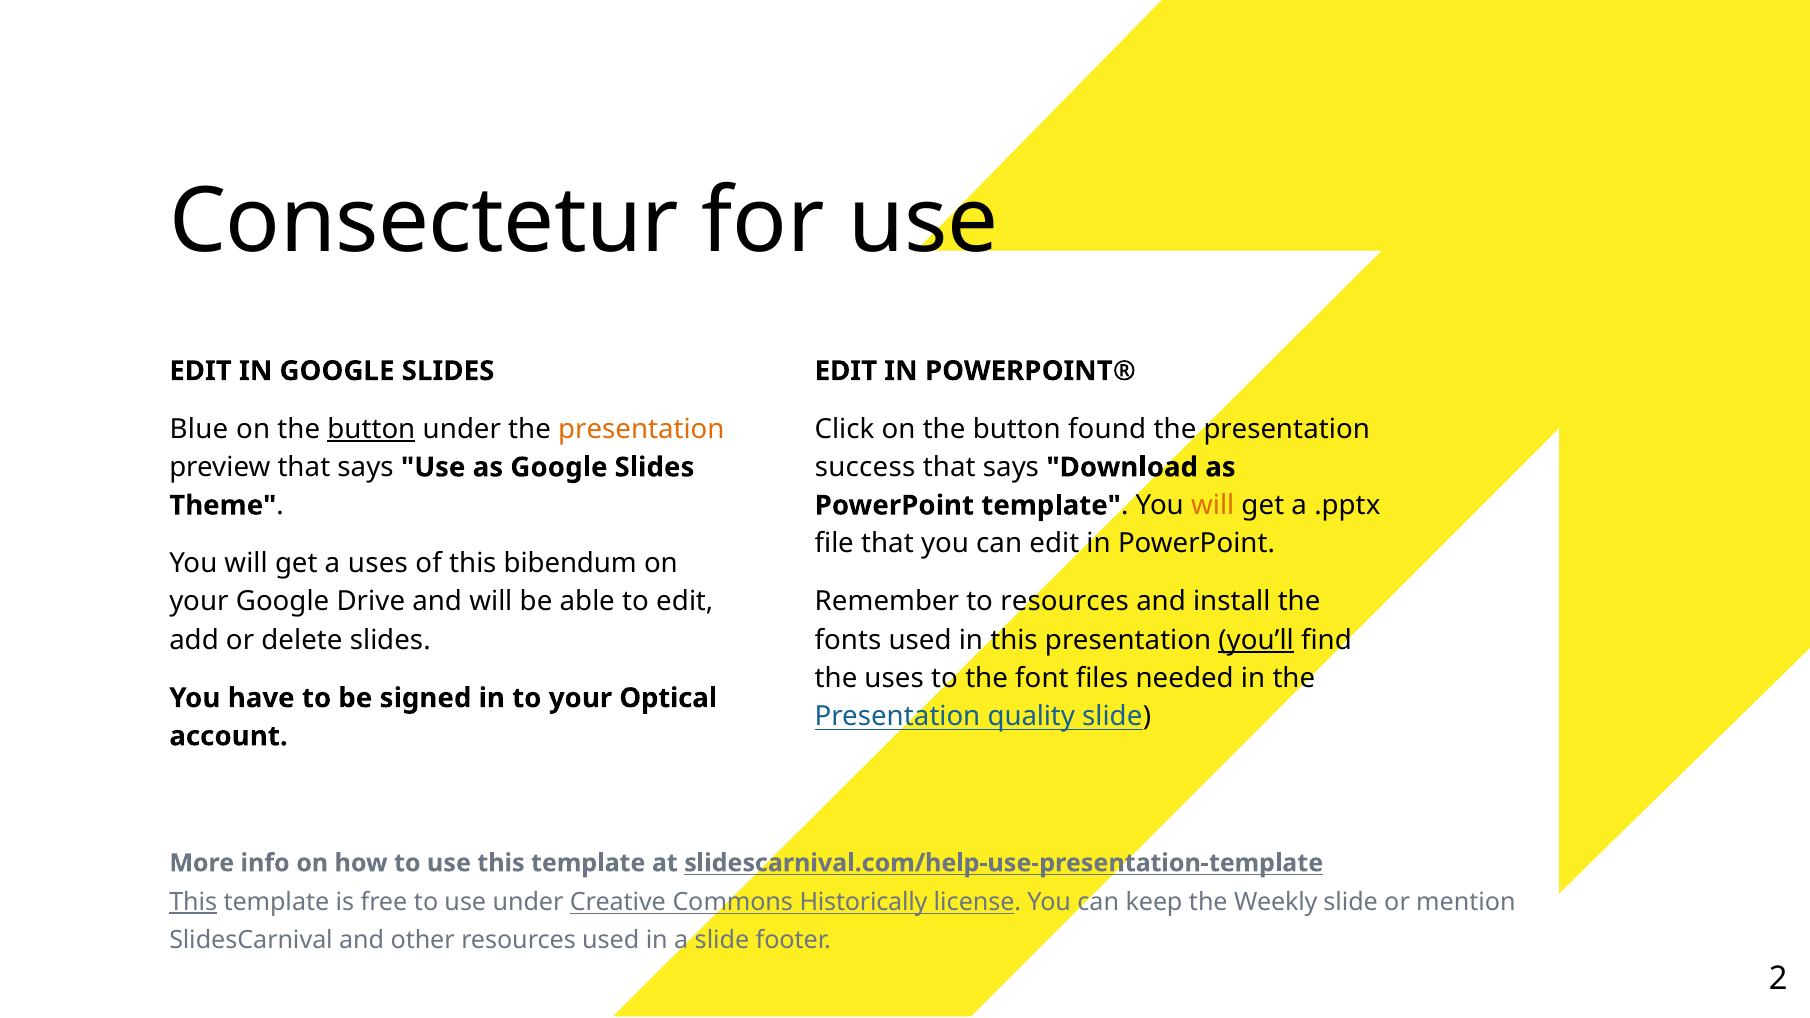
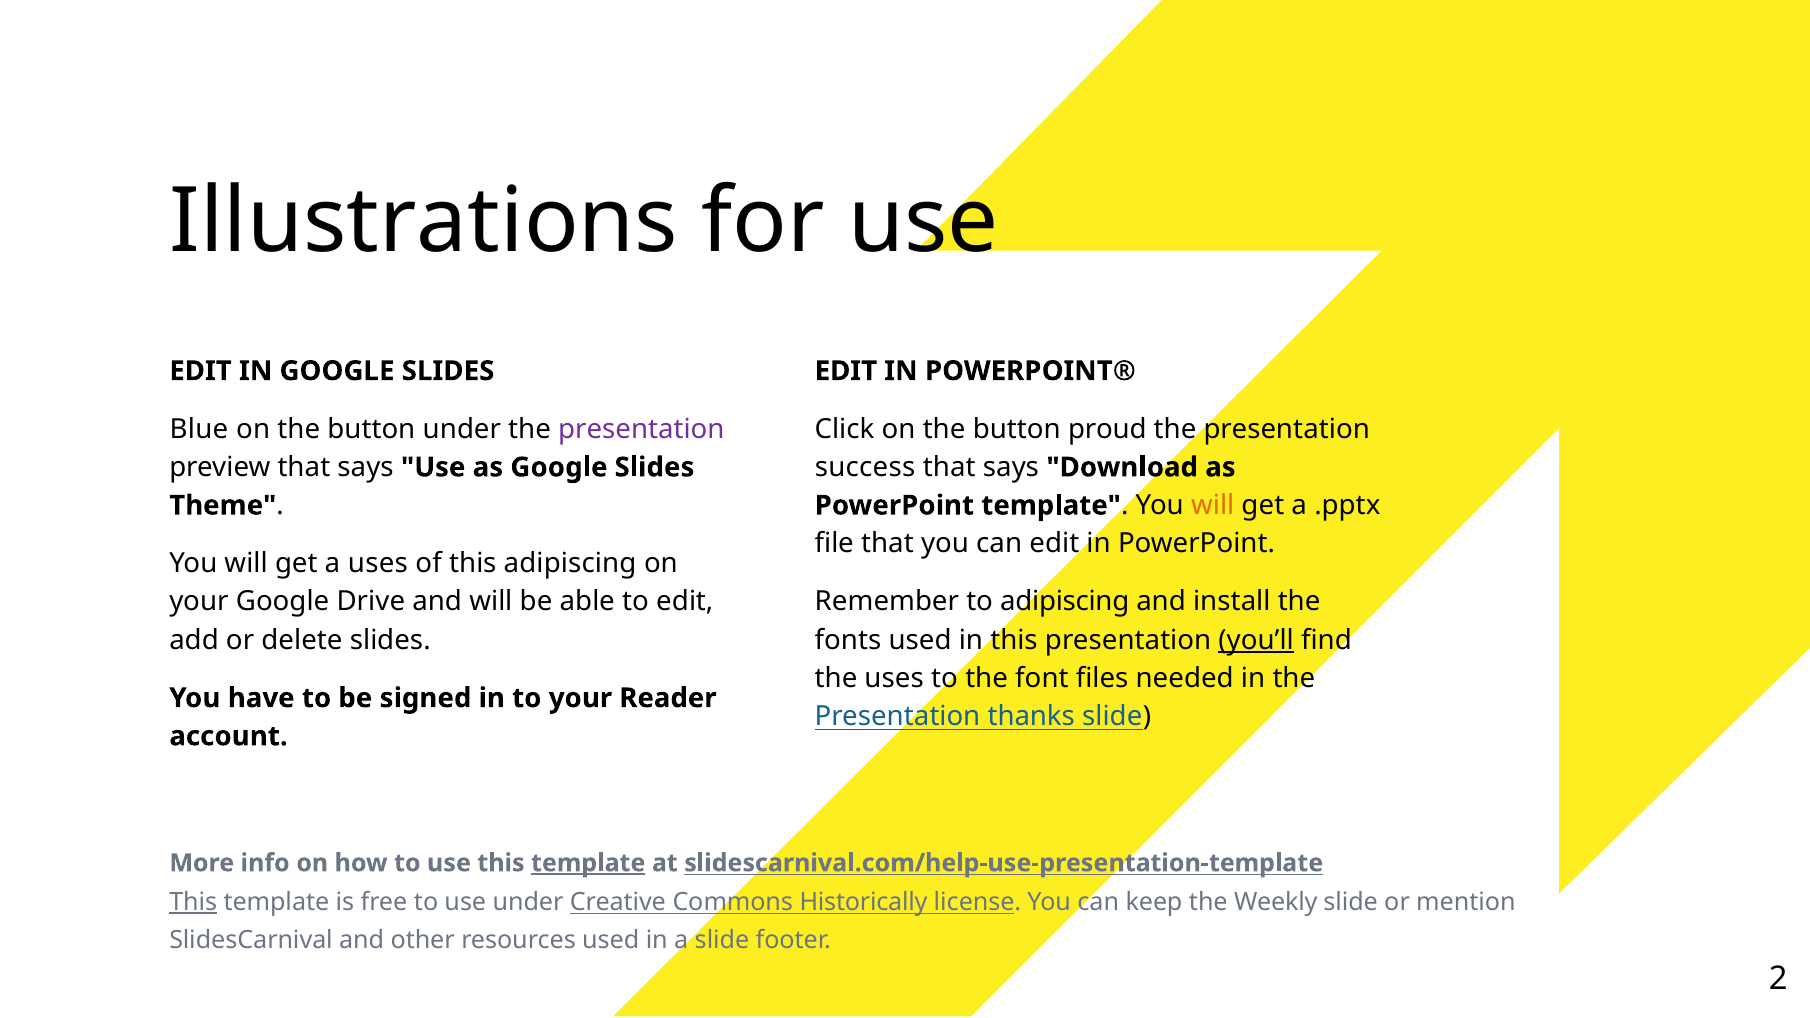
Consectetur: Consectetur -> Illustrations (424, 221)
button underline: present -> none (371, 429)
presentation colour: orange -> purple (641, 429)
found: found -> proud (1107, 429)
this bibendum: bibendum -> adipiscing (570, 564)
to resources: resources -> adipiscing (1065, 602)
Optical: Optical -> Reader (668, 698)
quality: quality -> thanks (1031, 717)
template underline: none -> present (588, 863)
